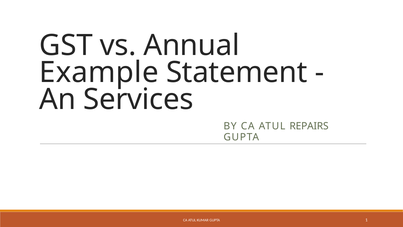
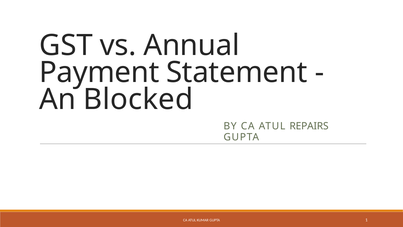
Example: Example -> Payment (99, 72)
Services: Services -> Blocked (138, 99)
